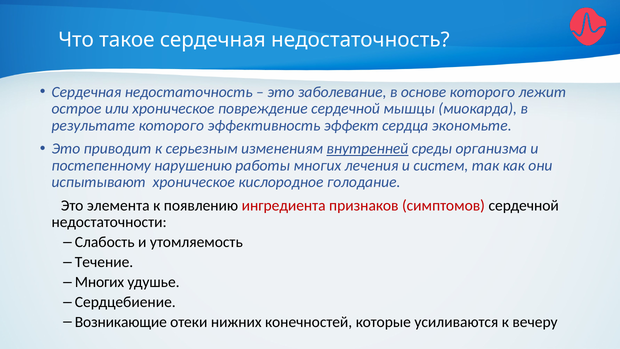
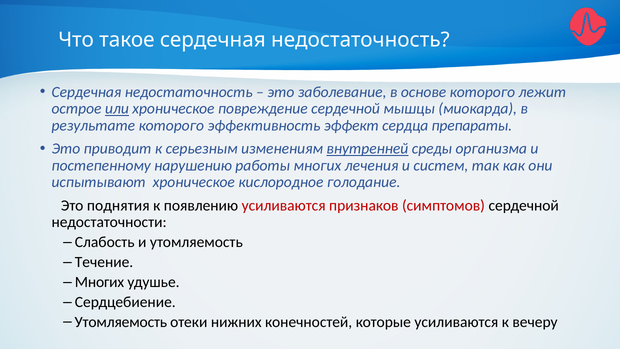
или underline: none -> present (117, 109)
экономьте: экономьте -> препараты (472, 125)
элемента: элемента -> поднятия (118, 205)
появлению ингредиента: ингредиента -> усиливаются (284, 205)
Возникающие: Возникающие -> Утомляемость (121, 322)
